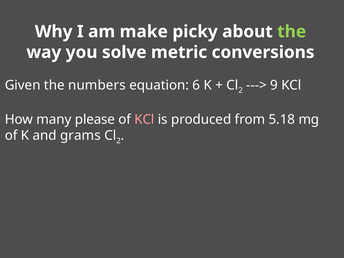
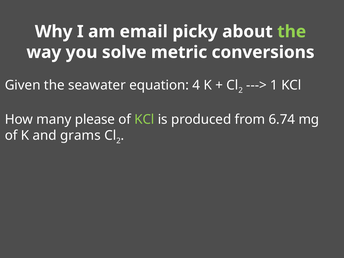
make: make -> email (144, 32)
numbers: numbers -> seawater (97, 85)
6: 6 -> 4 (196, 85)
9: 9 -> 1 (274, 85)
KCl colour: pink -> light green (144, 120)
5.18: 5.18 -> 6.74 (282, 120)
